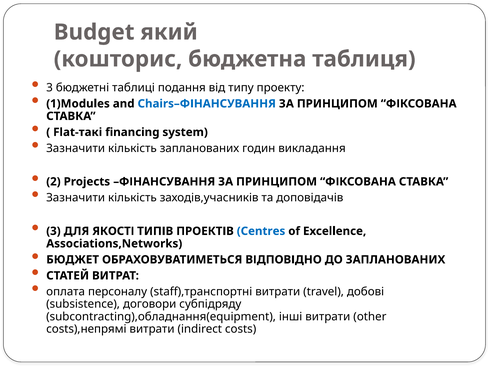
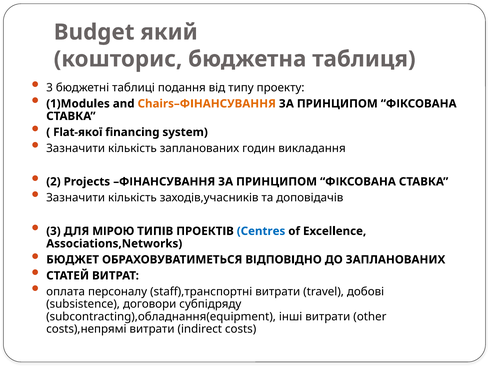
Chairs–ФІНАНСУВАННЯ colour: blue -> orange (207, 104)
Flat-такі: Flat-такі -> Flat-якої (78, 132)
ЯКОСТІ: ЯКОСТІ -> МІРОЮ (113, 231)
